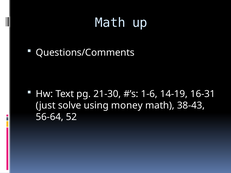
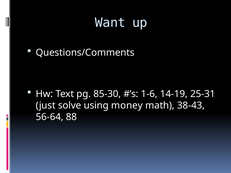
Math: Math -> Want (110, 23)
21-30: 21-30 -> 85-30 (107, 94)
16-31: 16-31 -> 25-31 (203, 94)
52: 52 -> 88 (71, 117)
